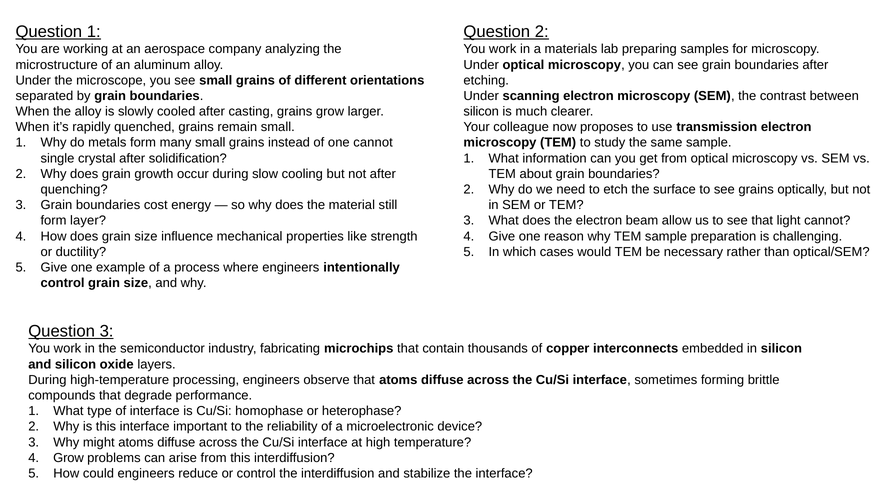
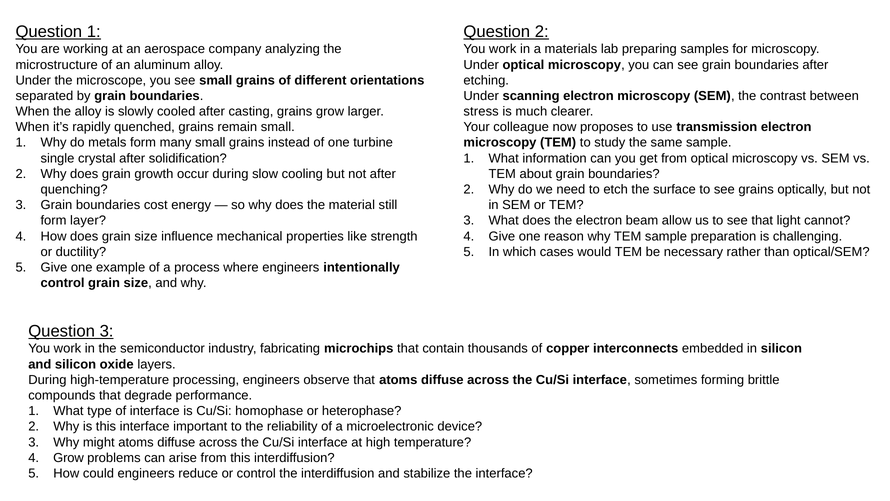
silicon: silicon -> stress (481, 111)
one cannot: cannot -> turbine (373, 143)
